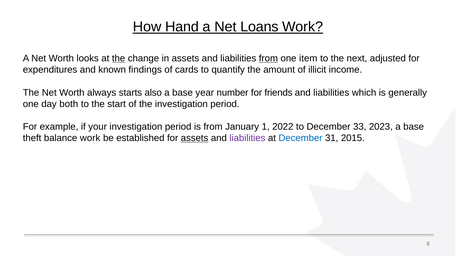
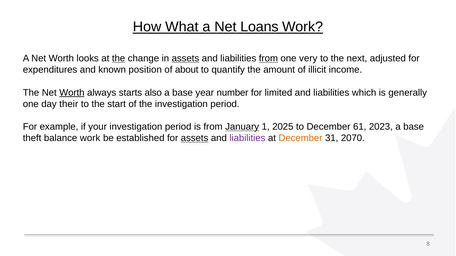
Hand: Hand -> What (182, 27)
assets underline: none -> present (185, 59)
item: item -> very (308, 59)
findings: findings -> position (145, 70)
cards: cards -> about (187, 70)
Worth underline: none -> present (72, 93)
friends: friends -> limited (278, 93)
both: both -> their (69, 104)
January underline: none -> present (242, 127)
2022: 2022 -> 2025 (283, 127)
33: 33 -> 61 (360, 127)
December colour: blue -> orange (301, 138)
2015: 2015 -> 2070 (353, 138)
